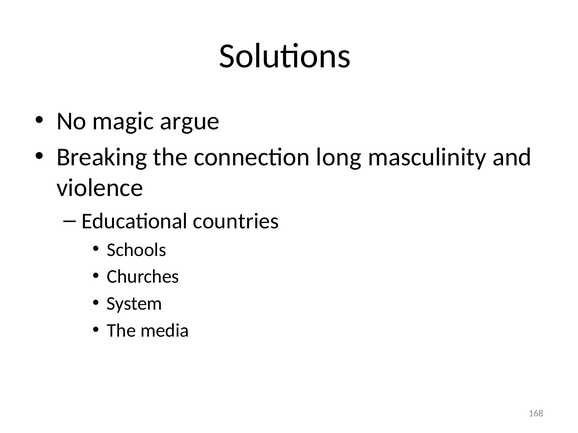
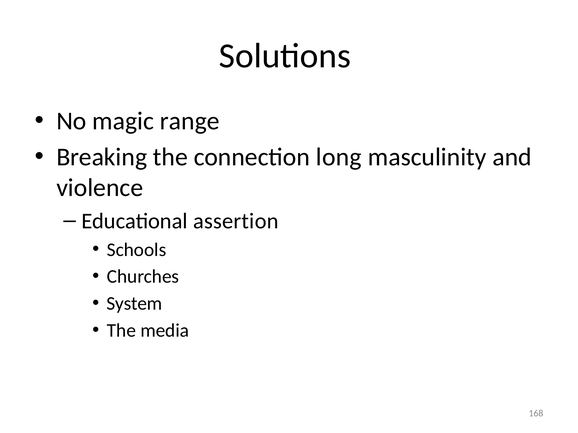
argue: argue -> range (190, 121)
countries: countries -> assertion (236, 221)
